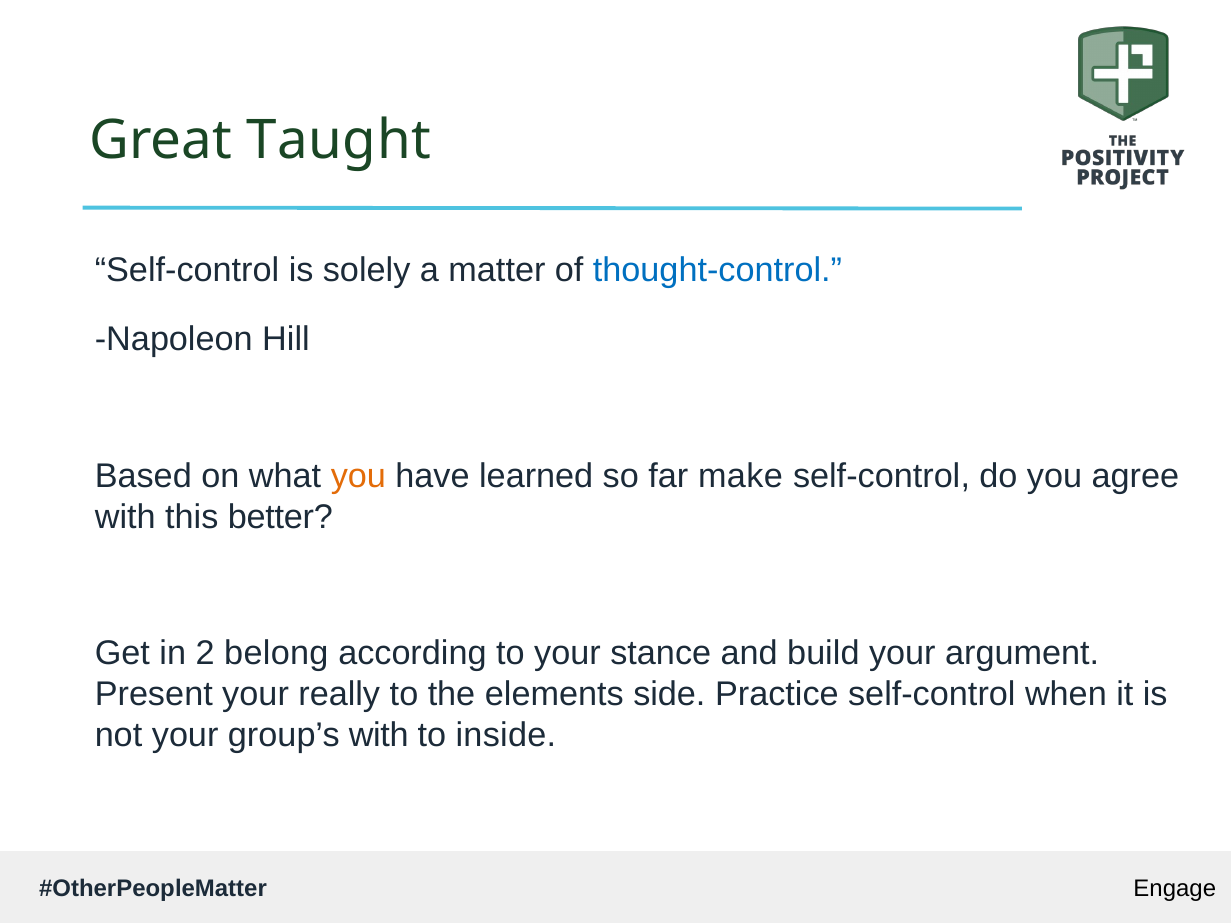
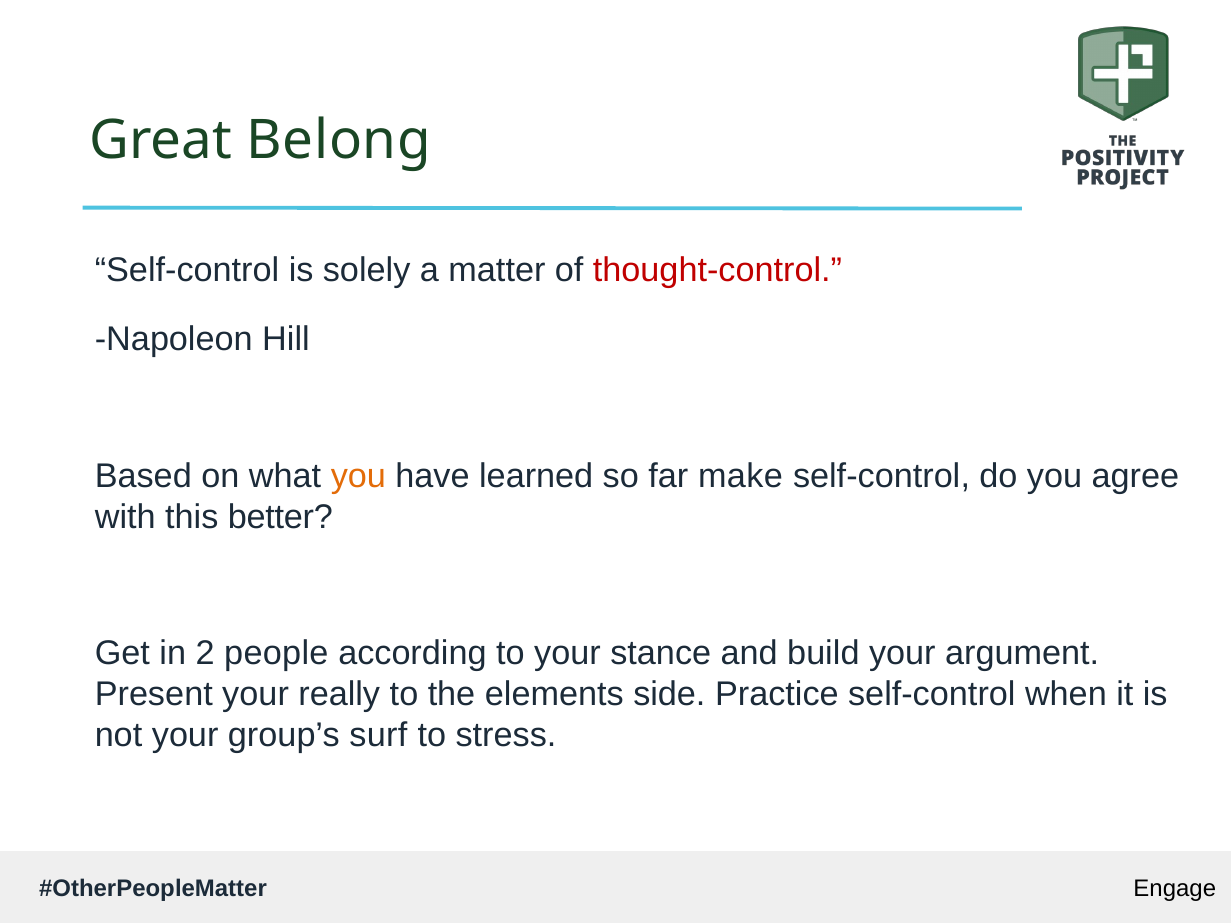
Taught: Taught -> Belong (339, 140)
thought-control colour: blue -> red (717, 271)
belong: belong -> people (276, 654)
group’s with: with -> surf (378, 736)
inside: inside -> stress (506, 736)
